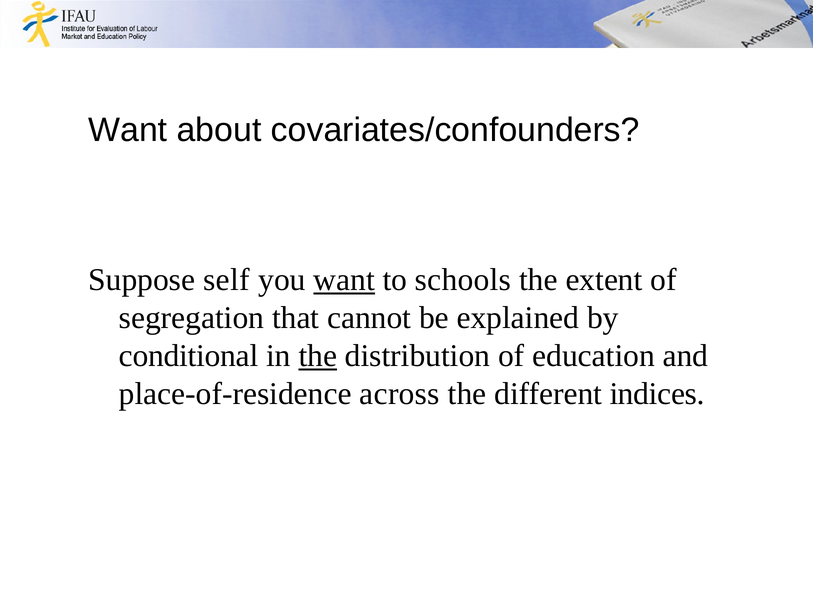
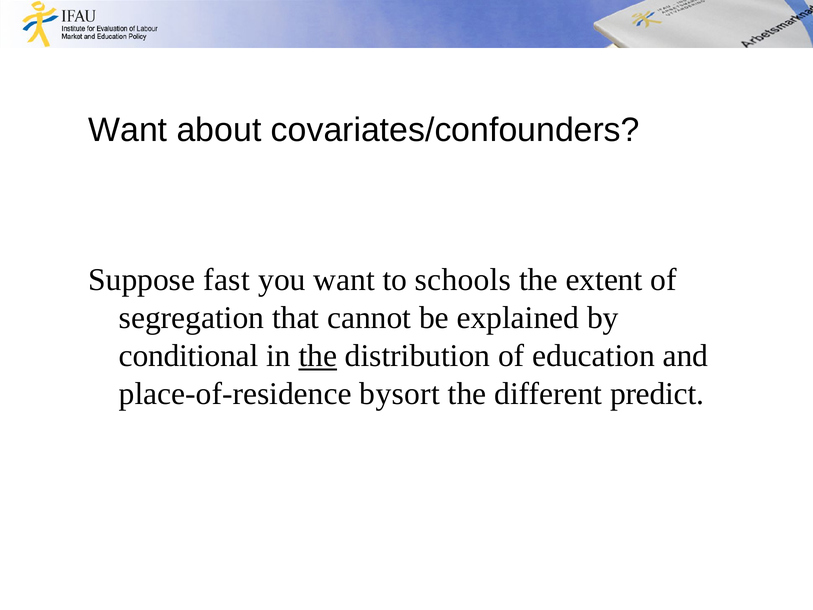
self: self -> fast (227, 280)
want underline: present -> none (344, 280)
across: across -> bysort (400, 394)
indices: indices -> predict (657, 394)
